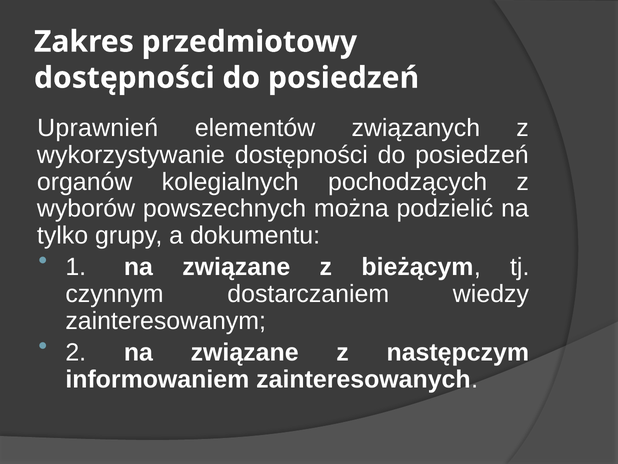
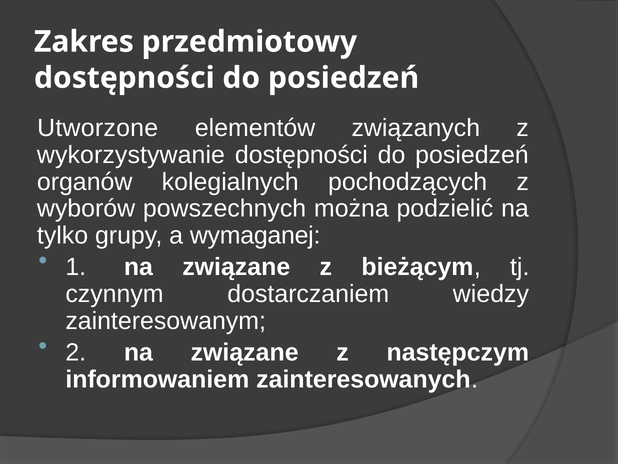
Uprawnień: Uprawnień -> Utworzone (98, 128)
dokumentu: dokumentu -> wymaganej (255, 235)
